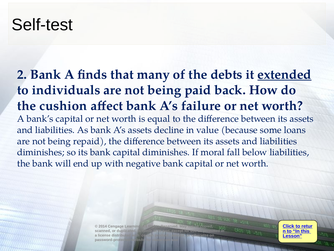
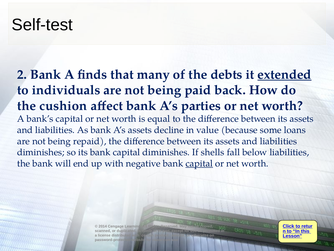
failure: failure -> parties (201, 106)
moral: moral -> shells (213, 152)
capital underline: none -> present (199, 163)
